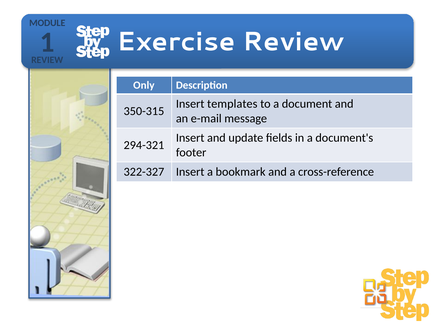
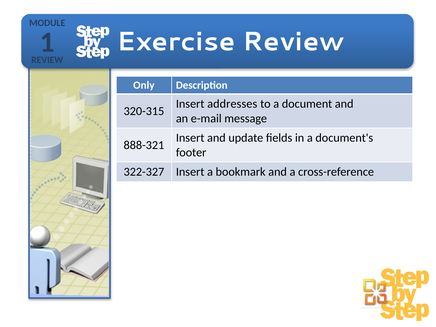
templates: templates -> addresses (232, 104)
350-315: 350-315 -> 320-315 (144, 111)
294-321: 294-321 -> 888-321 (144, 145)
